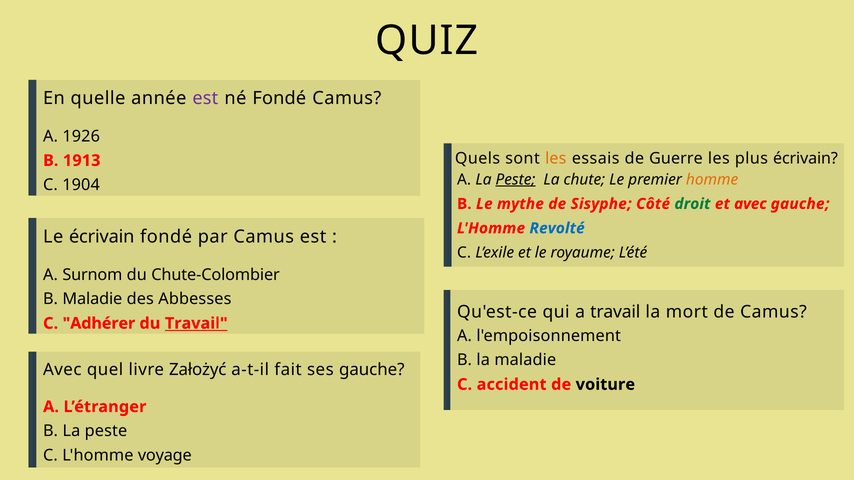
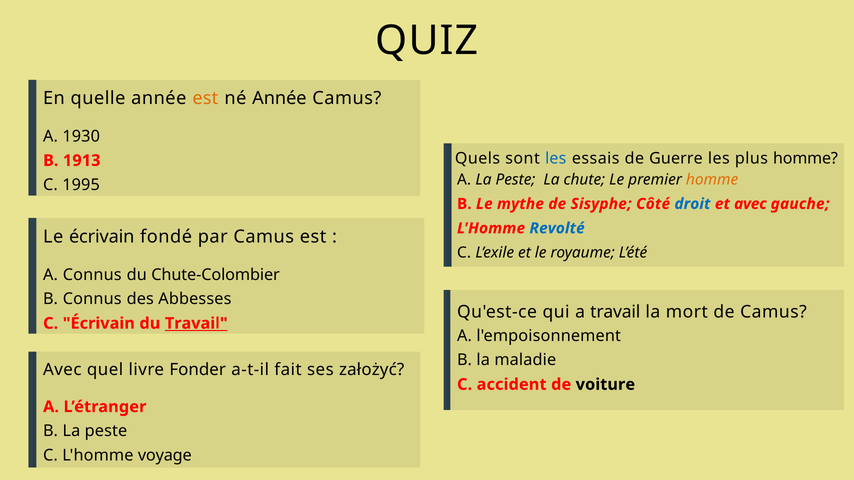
est colour: purple -> orange (205, 98)
né Fondé: Fondé -> Année (279, 98)
1926: 1926 -> 1930 (81, 136)
les colour: orange -> blue (556, 159)
plus écrivain: écrivain -> homme (805, 159)
Peste underline: present -> none (515, 180)
1904: 1904 -> 1995 (81, 185)
droit colour: green -> blue (692, 204)
A Surnom: Surnom -> Connus (92, 275)
B Maladie: Maladie -> Connus (92, 299)
C Adhérer: Adhérer -> Écrivain (99, 324)
Założyć: Założyć -> Fonder (198, 370)
ses gauche: gauche -> założyć (372, 370)
